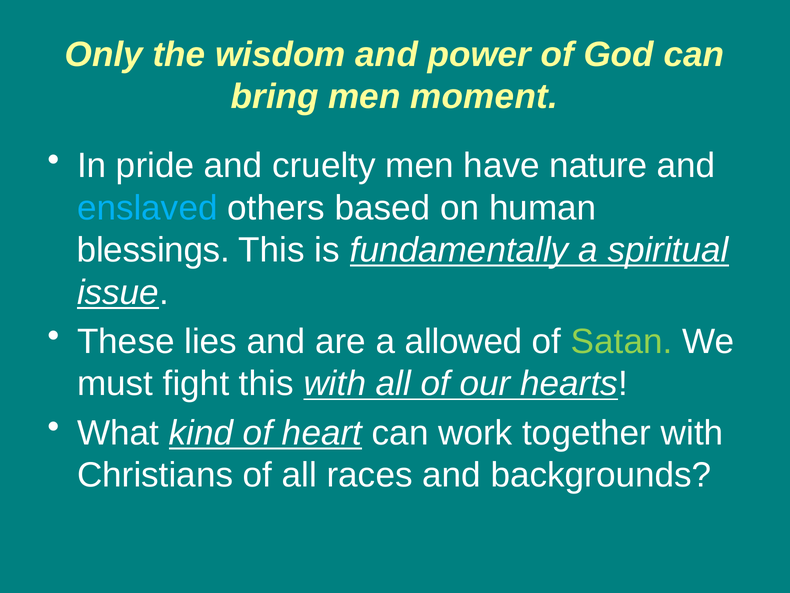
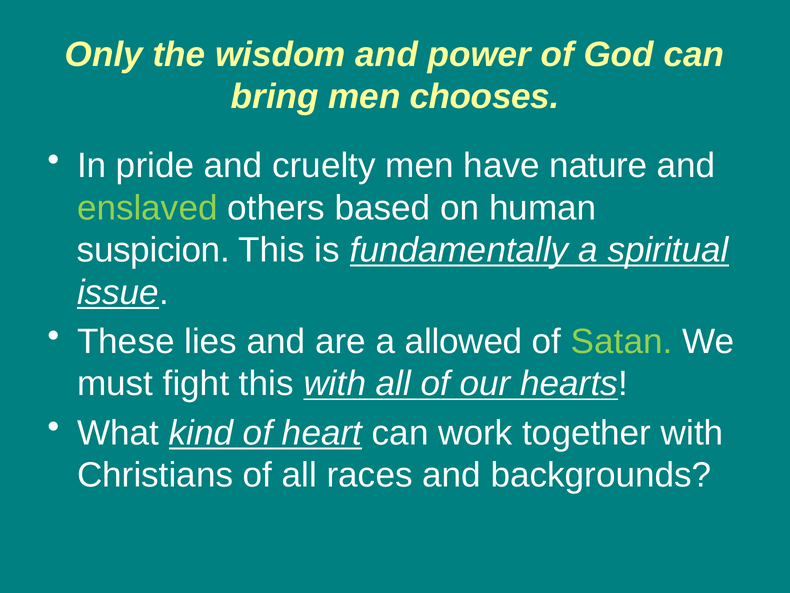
moment: moment -> chooses (484, 97)
enslaved colour: light blue -> light green (147, 208)
blessings: blessings -> suspicion (153, 250)
